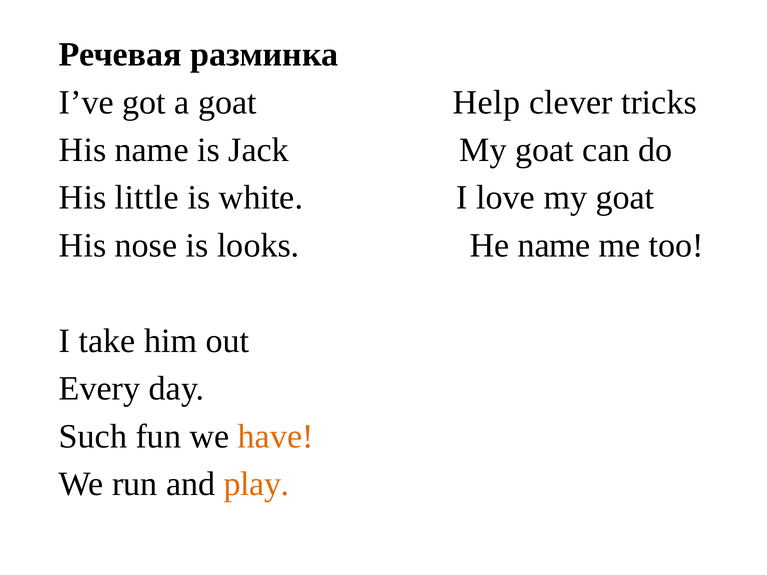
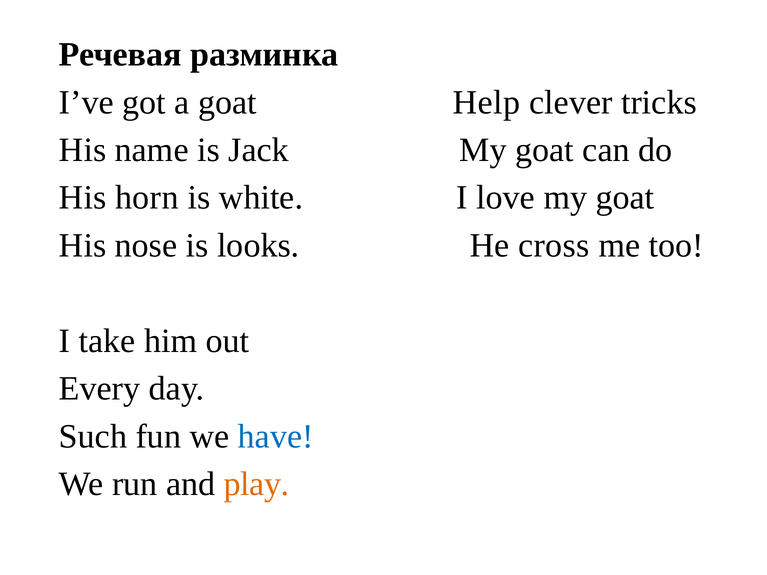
little: little -> horn (147, 198)
He name: name -> cross (554, 246)
have colour: orange -> blue (276, 437)
